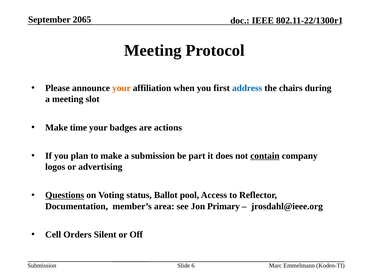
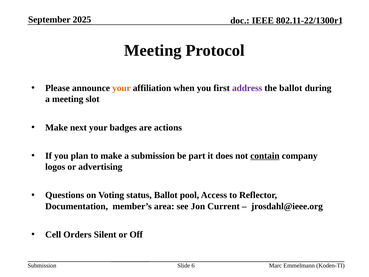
2065: 2065 -> 2025 (82, 20)
address colour: blue -> purple (247, 88)
the chairs: chairs -> ballot (291, 88)
time: time -> next (78, 127)
Questions underline: present -> none (65, 195)
Primary: Primary -> Current (224, 206)
